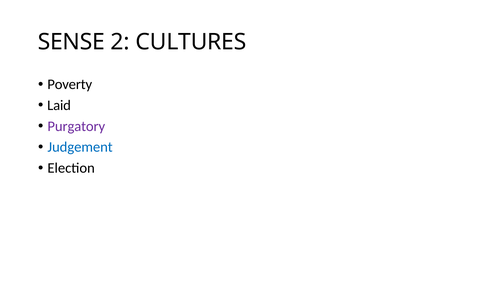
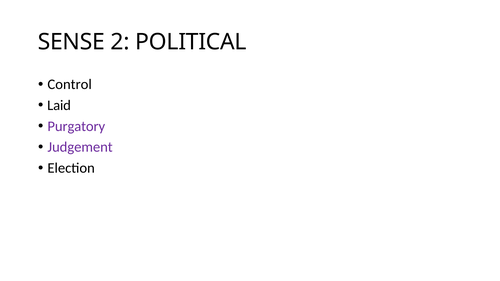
CULTURES: CULTURES -> POLITICAL (191, 42)
Poverty: Poverty -> Control (70, 85)
Judgement colour: blue -> purple (80, 147)
